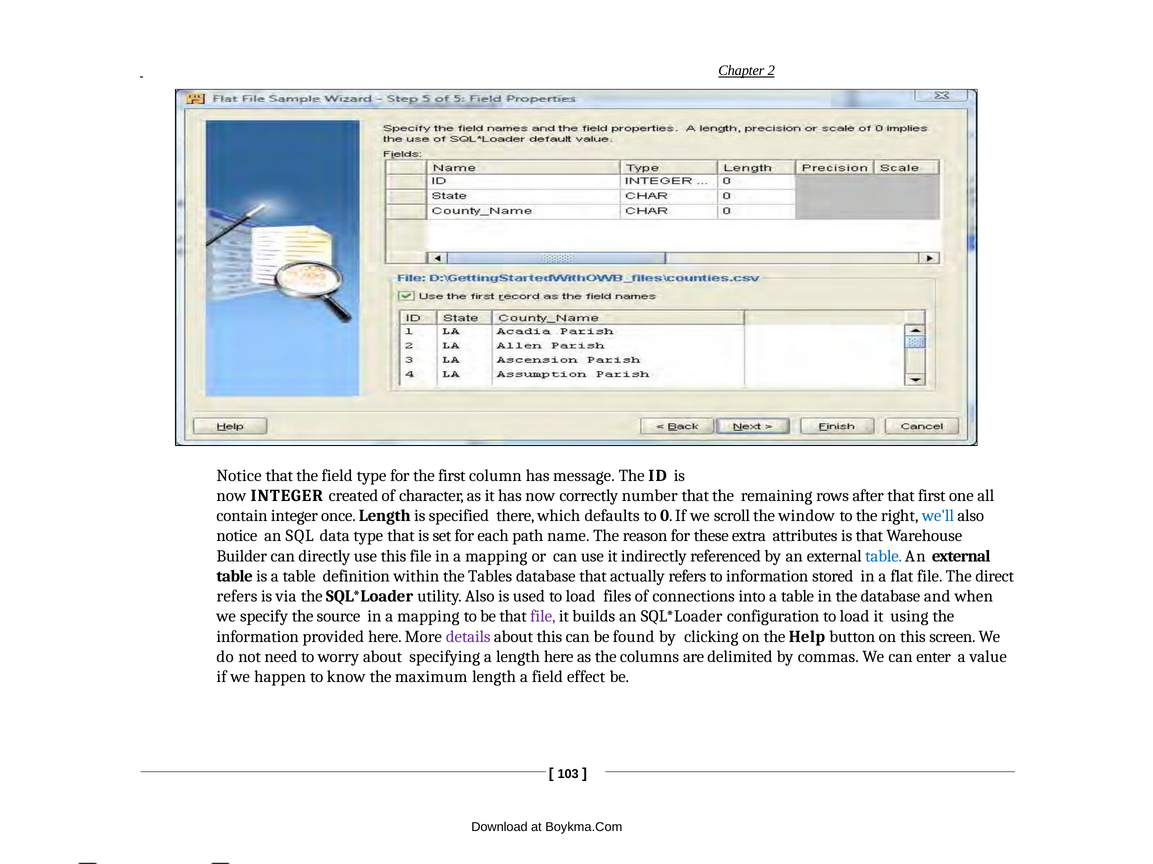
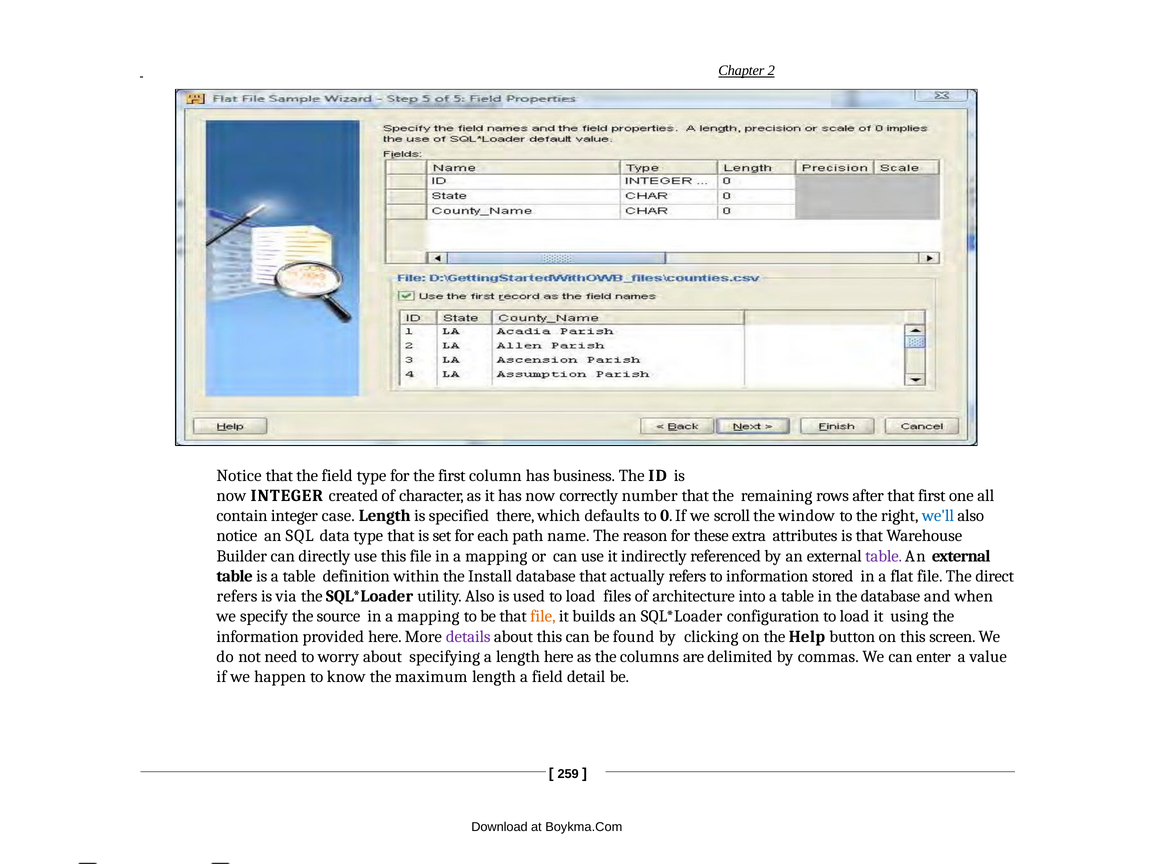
message: message -> business (584, 476)
once: once -> case (338, 516)
table colour: blue -> purple (884, 557)
Tables: Tables -> Install (490, 577)
connections: connections -> architecture (694, 597)
file colour: purple -> orange (543, 617)
effect: effect -> detail (586, 677)
103: 103 -> 259 (568, 775)
